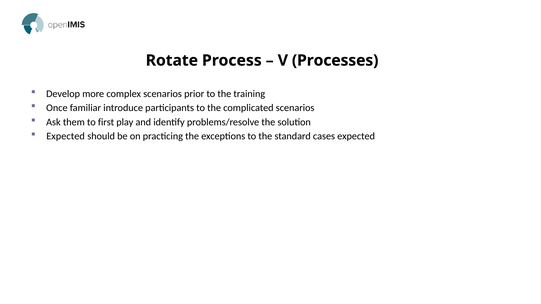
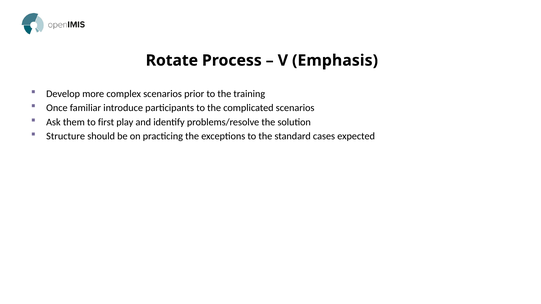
Processes: Processes -> Emphasis (335, 60)
Expected: Expected -> Structure (66, 136)
